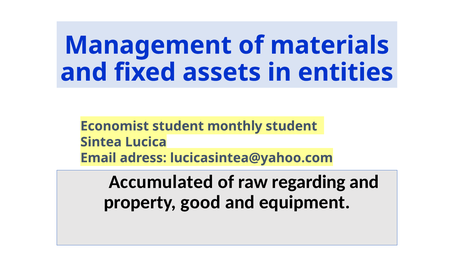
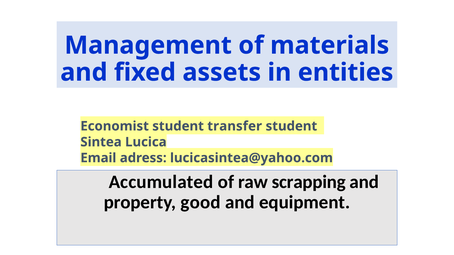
monthly: monthly -> transfer (235, 126)
regarding: regarding -> scrapping (309, 182)
